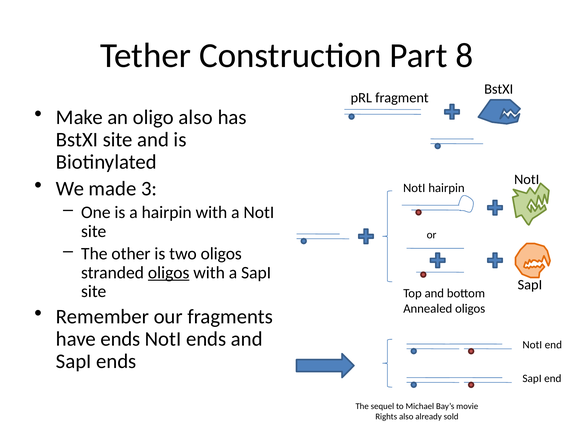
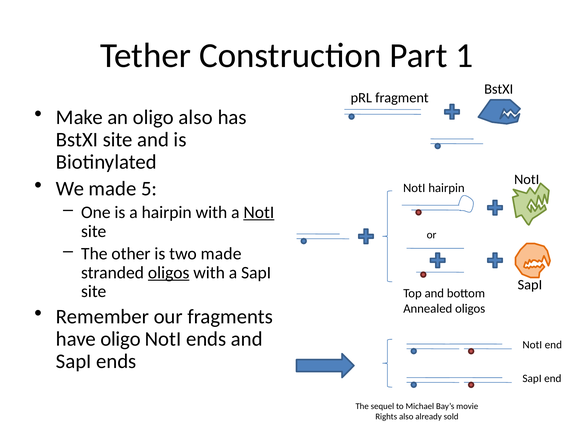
8: 8 -> 1 (464, 56)
3: 3 -> 5 (149, 188)
NotI underline: none -> present (259, 212)
two oligos: oligos -> made (221, 253)
have ends: ends -> oligo (121, 339)
